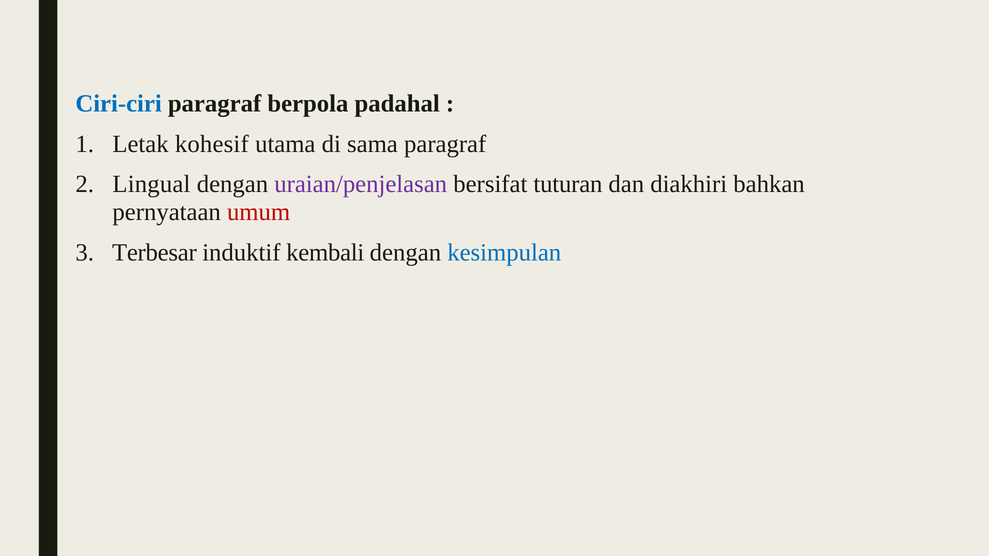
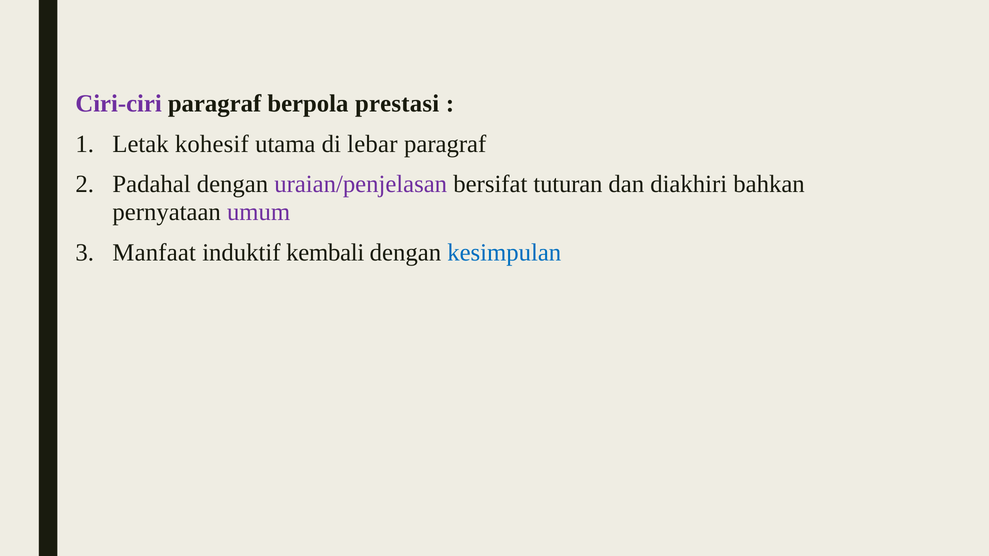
Ciri-ciri colour: blue -> purple (119, 104)
padahal: padahal -> prestasi (397, 104)
sama: sama -> lebar (372, 144)
Lingual: Lingual -> Padahal (152, 184)
umum colour: red -> purple (259, 212)
Terbesar: Terbesar -> Manfaat (154, 253)
